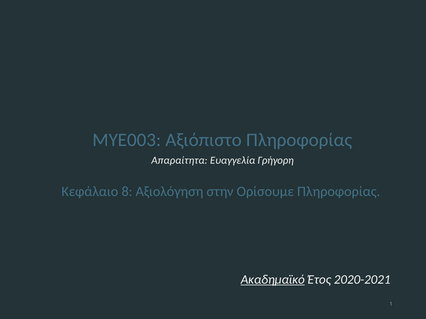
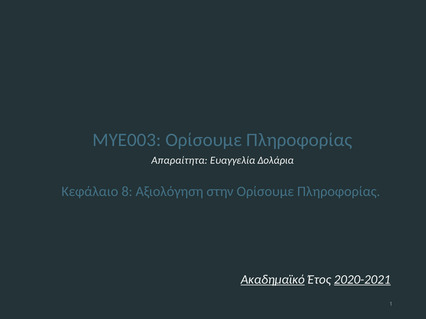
ΜΥΕ003 Αξιόπιστο: Αξιόπιστο -> Ορίσουμε (204, 140)
Γρήγορη: Γρήγορη -> Δολάρια (276, 161)
2020-2021 underline: none -> present (362, 280)
